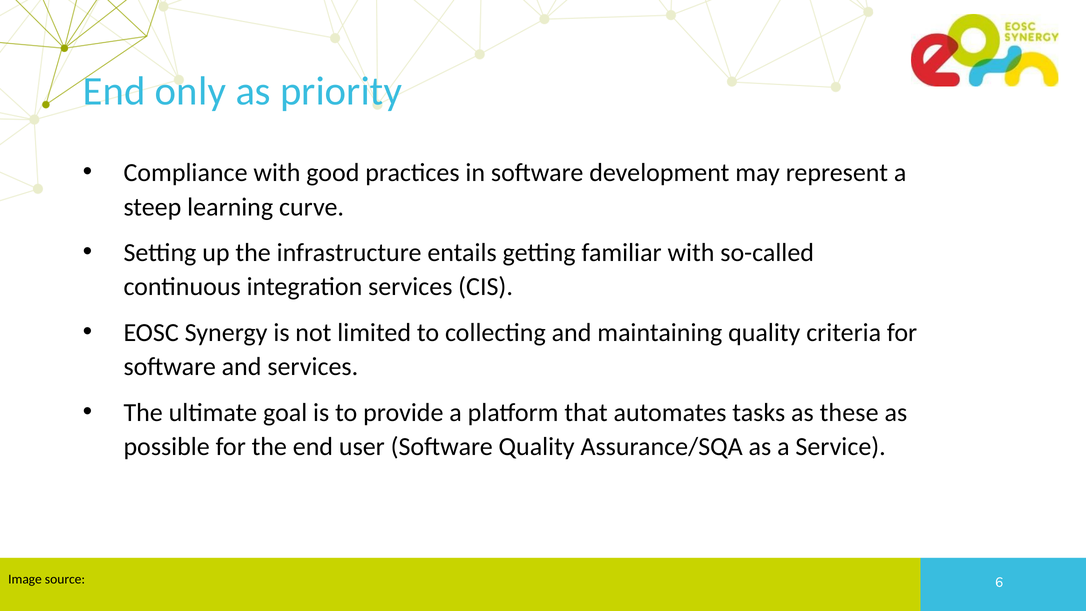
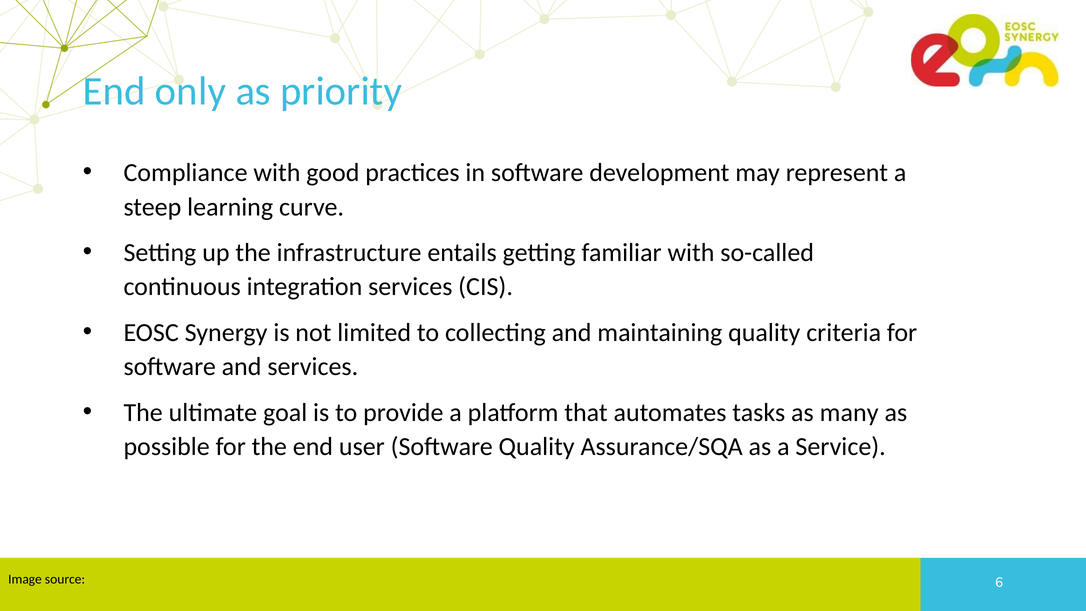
these: these -> many (849, 412)
